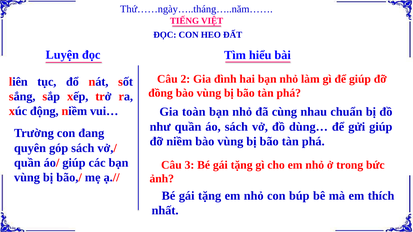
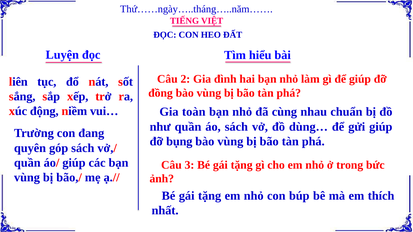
đỡ niềm: niềm -> bụng (179, 141)
